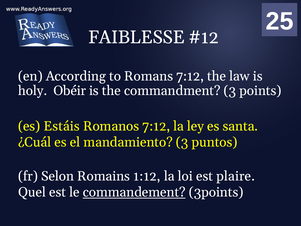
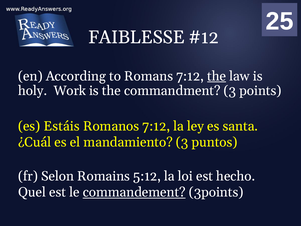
the underline: none -> present (217, 76)
Obéir: Obéir -> Work (70, 91)
1:12: 1:12 -> 5:12 (147, 176)
plaire: plaire -> hecho (236, 176)
